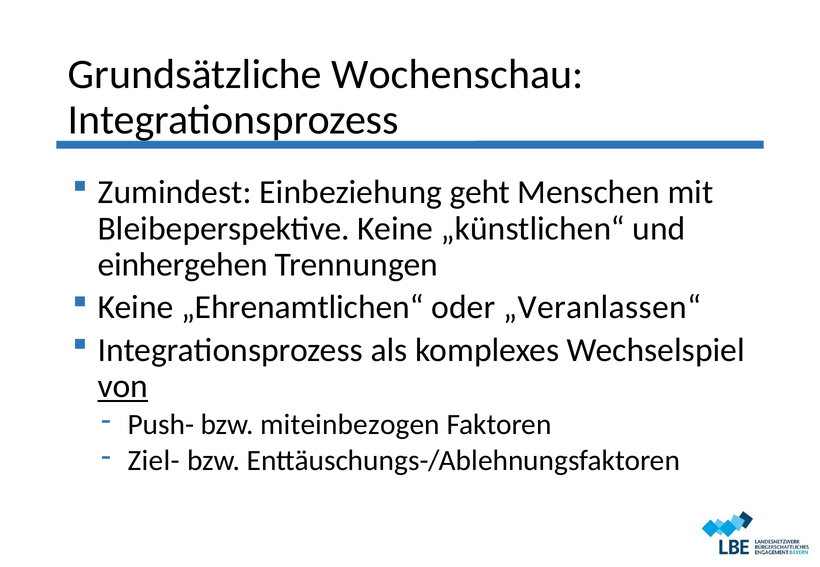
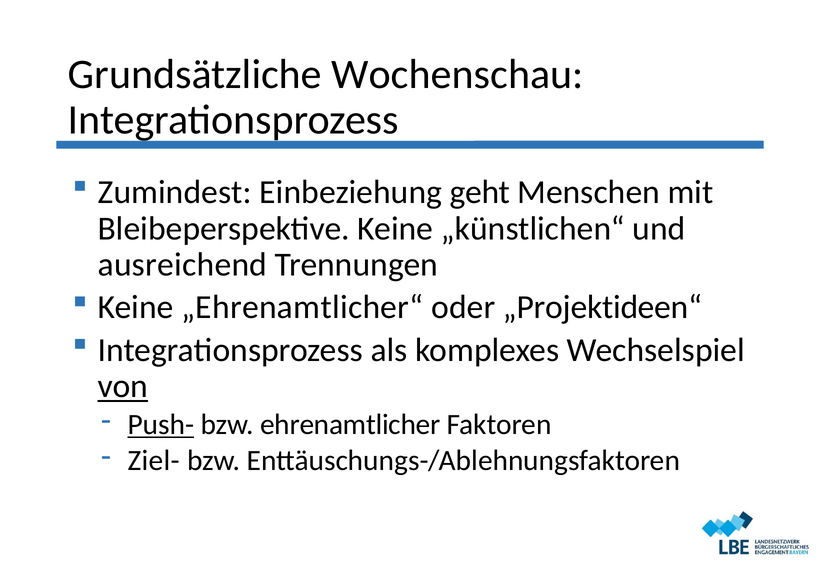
einhergehen: einhergehen -> ausreichend (182, 265)
„Ehrenamtlichen“: „Ehrenamtlichen“ -> „Ehrenamtlicher“ (302, 308)
„Veranlassen“: „Veranlassen“ -> „Projektideen“ (603, 308)
Push- underline: none -> present (161, 425)
miteinbezogen: miteinbezogen -> ehrenamtlicher (350, 425)
